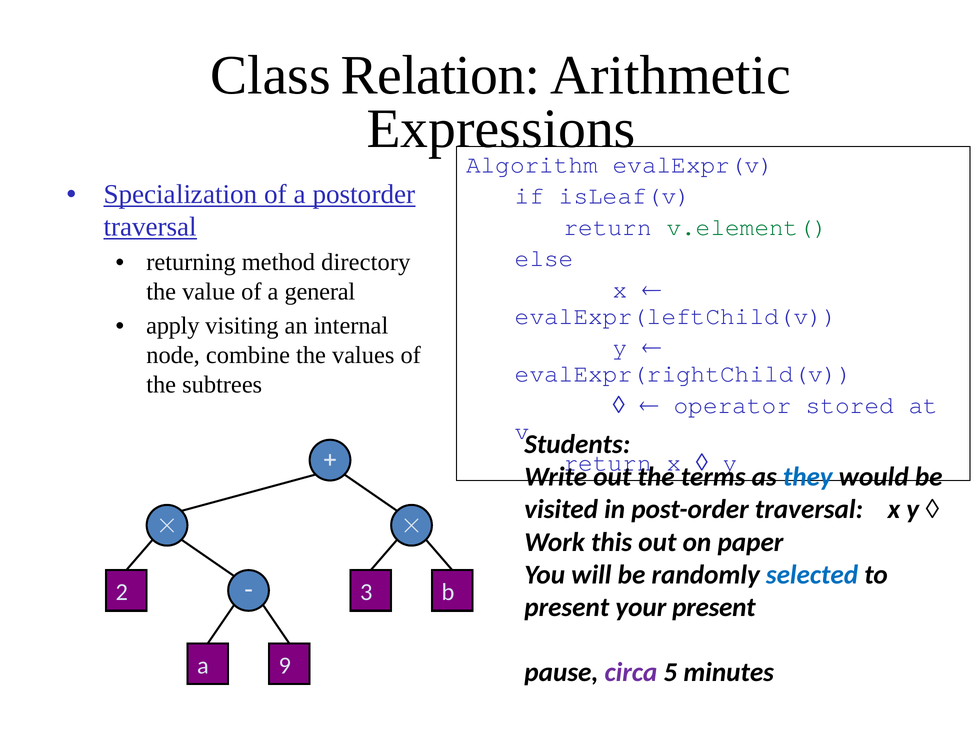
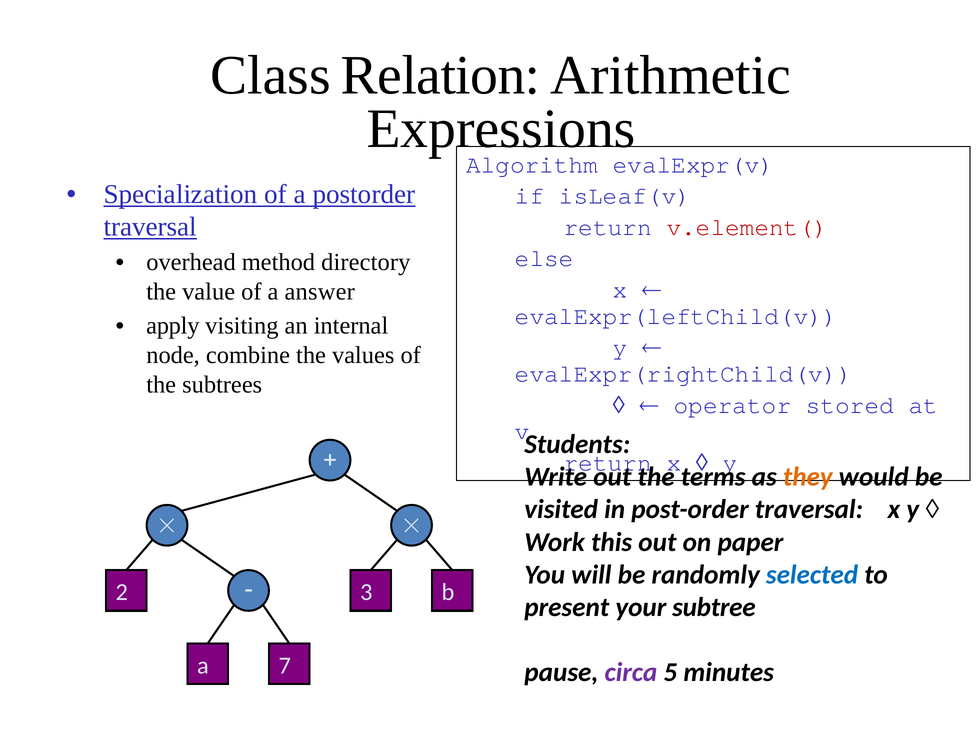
v.element( colour: green -> red (747, 227)
returning: returning -> overhead (191, 263)
general: general -> answer (320, 292)
they colour: blue -> orange (808, 477)
your present: present -> subtree (714, 608)
9: 9 -> 7 (285, 666)
